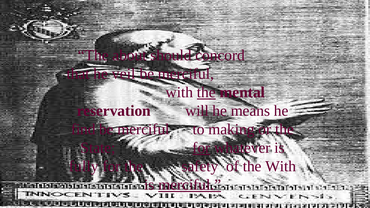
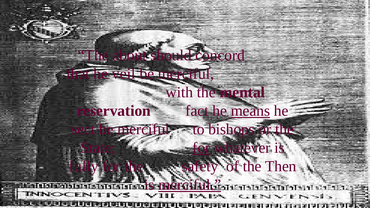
the underline: present -> none (206, 92)
will: will -> fact (197, 111)
means underline: none -> present (250, 111)
find: find -> sect (83, 129)
making: making -> bishops (232, 129)
the With: With -> Then (281, 166)
